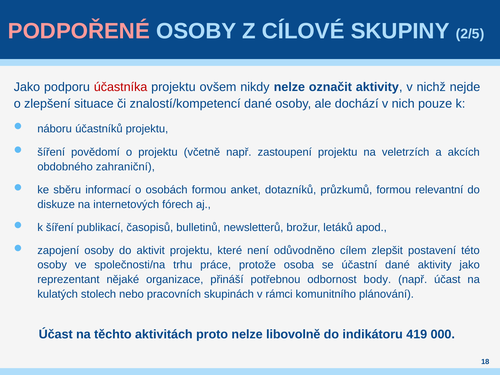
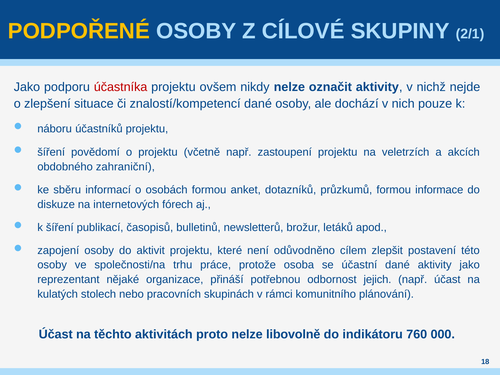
PODPOŘENÉ colour: pink -> yellow (79, 31)
2/5: 2/5 -> 2/1 (470, 34)
relevantní: relevantní -> informace (439, 190)
body: body -> jejich (377, 280)
419: 419 -> 760 (417, 334)
